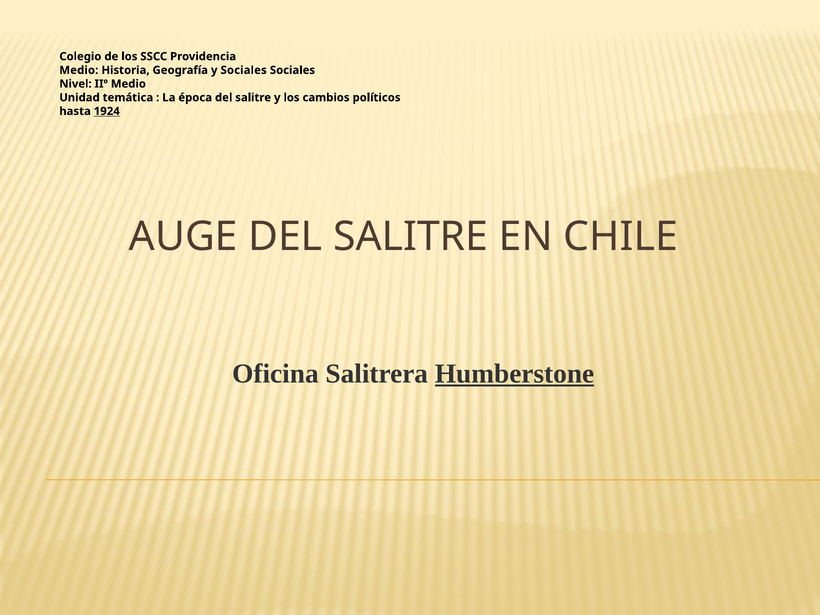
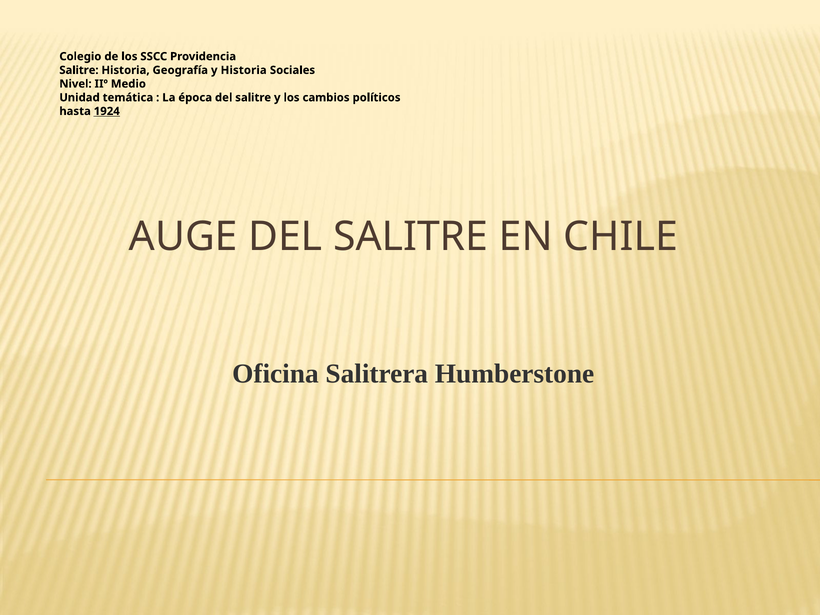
Medio: Medio -> Salitre (79, 70)
y Sociales: Sociales -> Historia (244, 70)
Humberstone underline: present -> none (515, 374)
